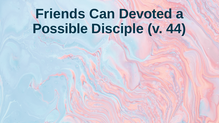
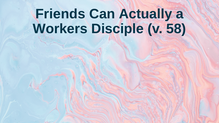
Devoted: Devoted -> Actually (146, 14)
Possible: Possible -> Workers (60, 29)
44: 44 -> 58 (176, 29)
